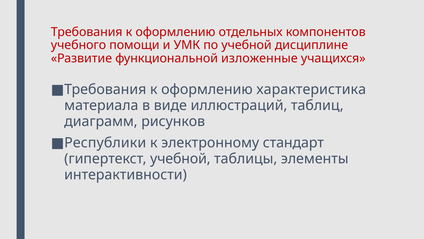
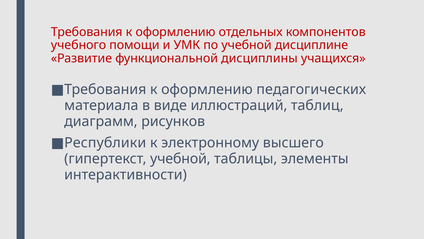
изложенные: изложенные -> дисциплины (259, 58)
характеристика: характеристика -> педагогических (311, 89)
стандарт: стандарт -> высшего (293, 142)
